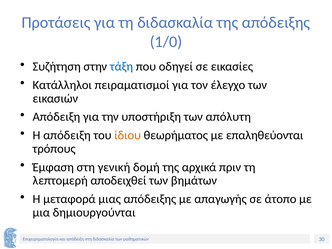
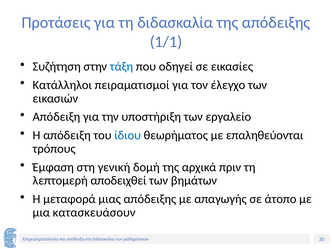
1/0: 1/0 -> 1/1 (166, 42)
απόλυτη: απόλυτη -> εργαλείο (228, 117)
ίδιου colour: orange -> blue (128, 135)
δημιουργούνται: δημιουργούνται -> κατασκευάσουν (94, 213)
